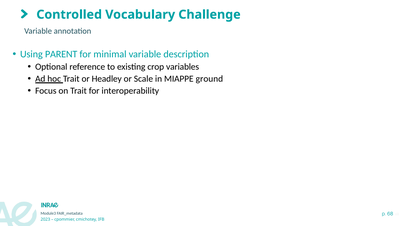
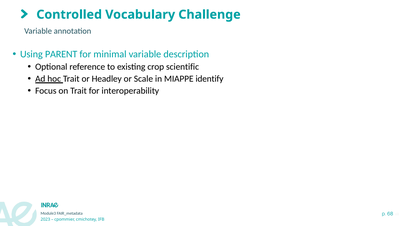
variables: variables -> scientific (183, 67)
ground: ground -> identify (209, 79)
